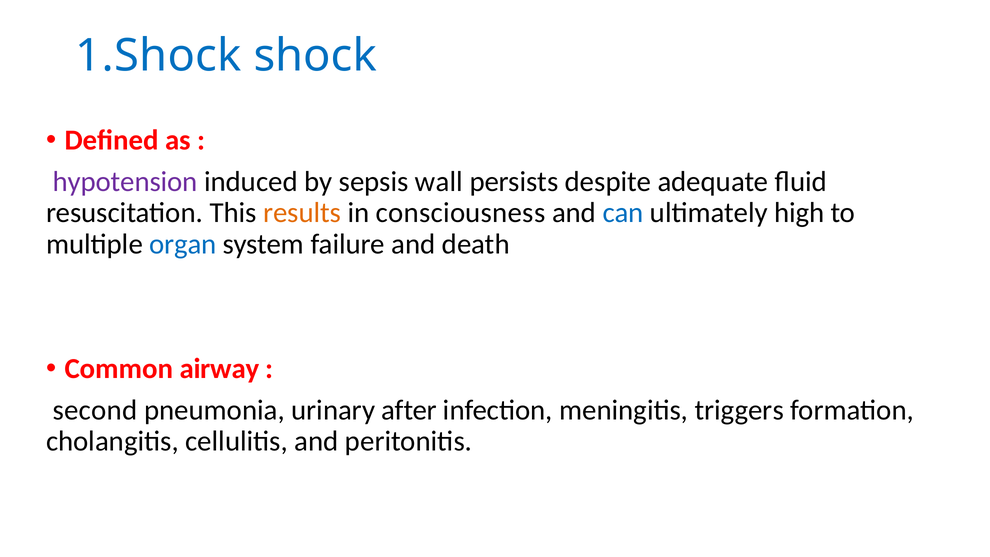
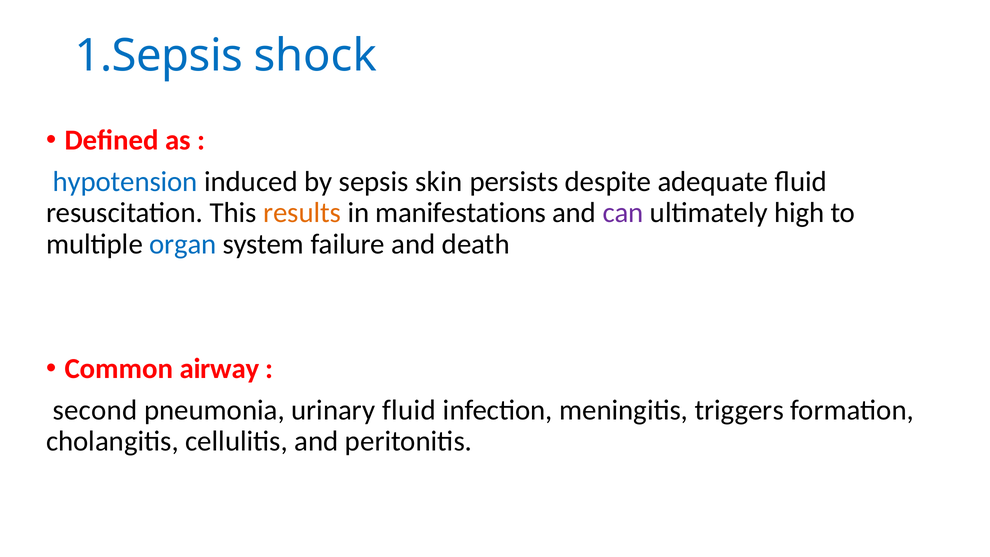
1.Shock: 1.Shock -> 1.Sepsis (159, 56)
hypotension colour: purple -> blue (125, 182)
wall: wall -> skin (439, 182)
consciousness: consciousness -> manifestations (461, 213)
can colour: blue -> purple (623, 213)
urinary after: after -> fluid (409, 410)
